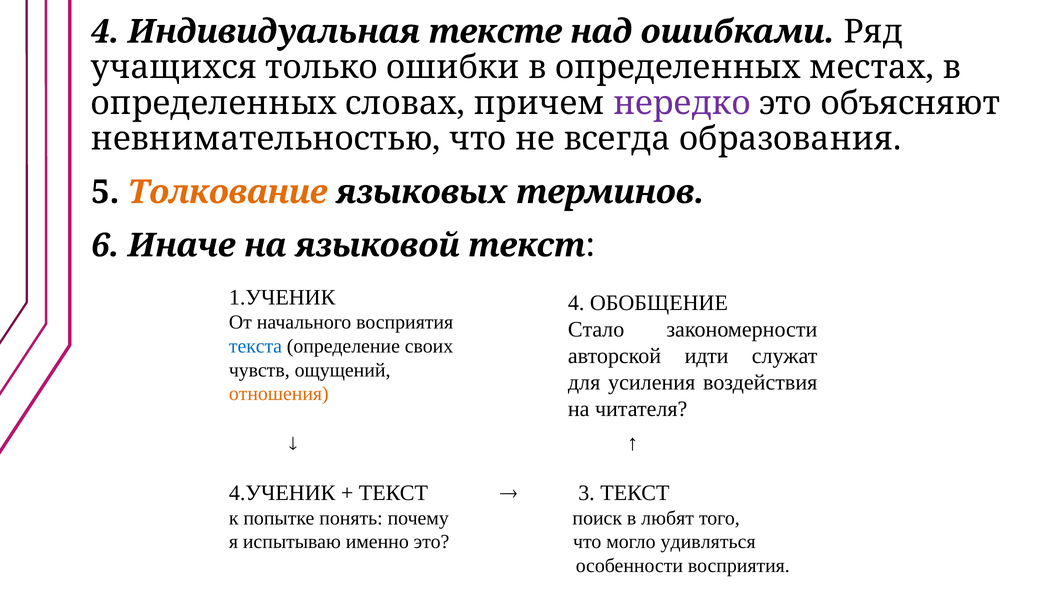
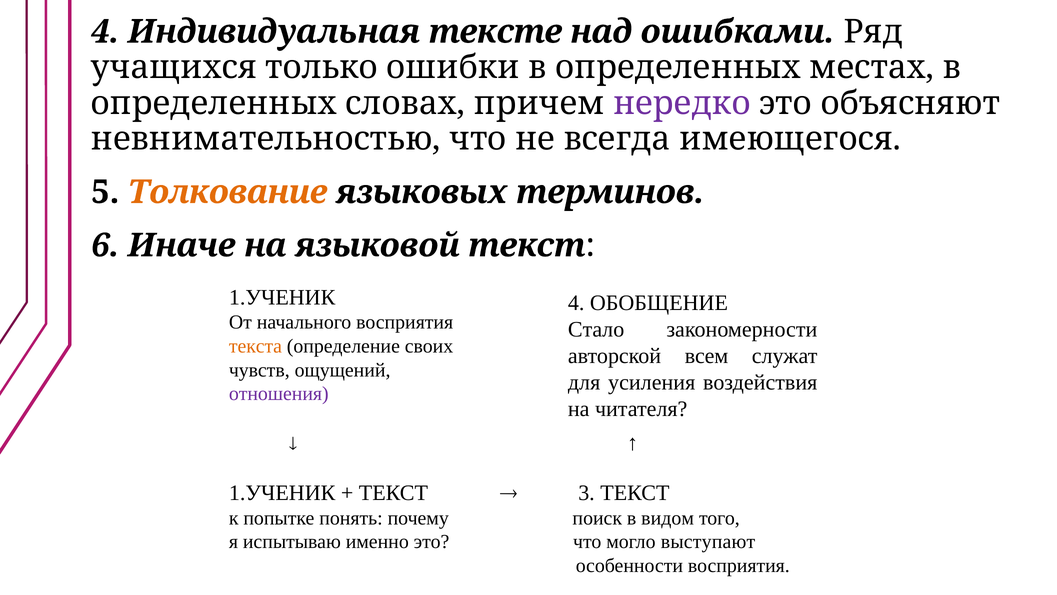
образования: образования -> имеющегося (790, 139)
текста colour: blue -> orange (255, 346)
идти: идти -> всем (707, 356)
отношения colour: orange -> purple (279, 393)
4.УЧЕНИК: 4.УЧЕНИК -> 1.УЧЕНИК (282, 493)
любят: любят -> видом (668, 518)
удивляться: удивляться -> выступают (708, 541)
